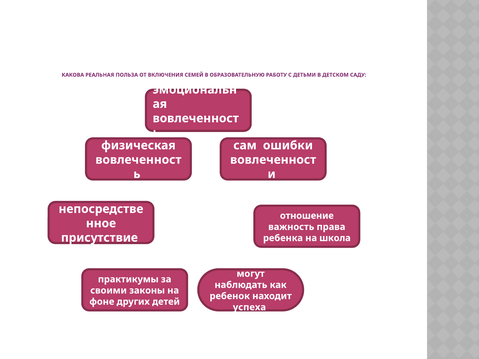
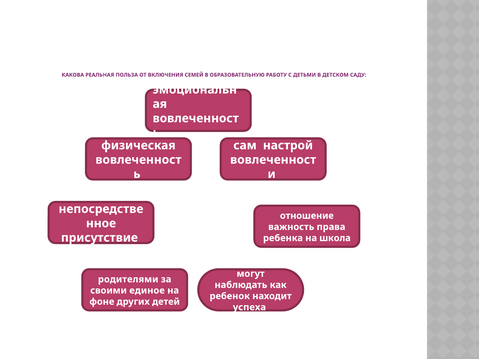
ошибки: ошибки -> настрой (288, 146)
практикумы: практикумы -> родителями (128, 279)
законы: законы -> единое (147, 291)
